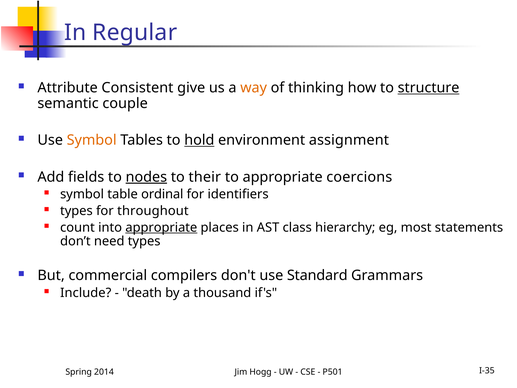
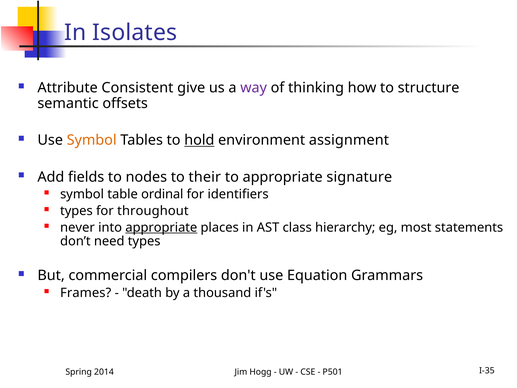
Regular: Regular -> Isolates (135, 32)
way colour: orange -> purple (254, 88)
structure underline: present -> none (429, 88)
couple: couple -> offsets (125, 103)
nodes underline: present -> none (146, 177)
coercions: coercions -> signature (359, 177)
count: count -> never (77, 227)
Standard: Standard -> Equation (317, 275)
Include: Include -> Frames (86, 293)
